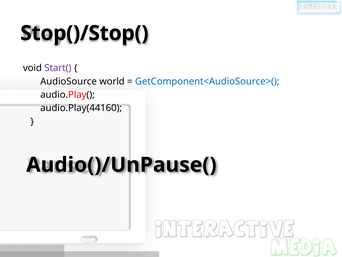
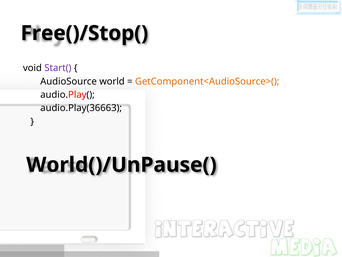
Stop()/Stop(: Stop()/Stop( -> Free()/Stop( (84, 33)
GetComponent<AudioSource>( colour: blue -> orange (207, 81)
audio.Play(44160: audio.Play(44160 -> audio.Play(36663 (81, 108)
Audio()/UnPause(: Audio()/UnPause( -> World()/UnPause( (121, 165)
